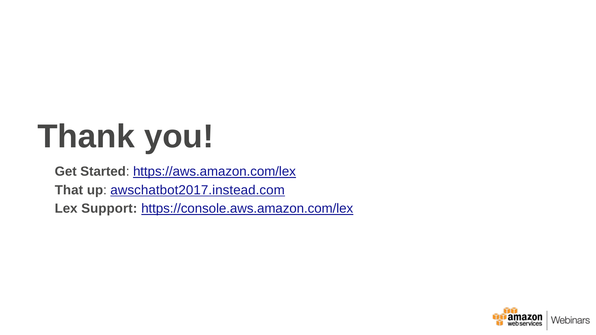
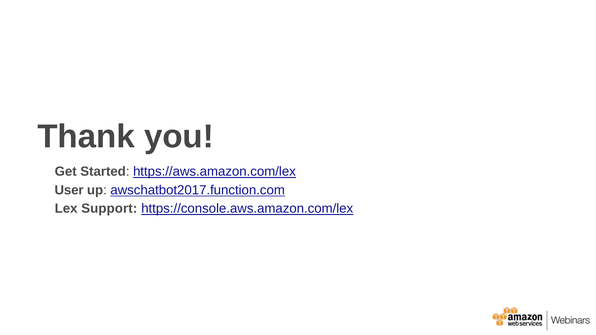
That: That -> User (69, 190)
awschatbot2017.instead.com: awschatbot2017.instead.com -> awschatbot2017.function.com (198, 190)
